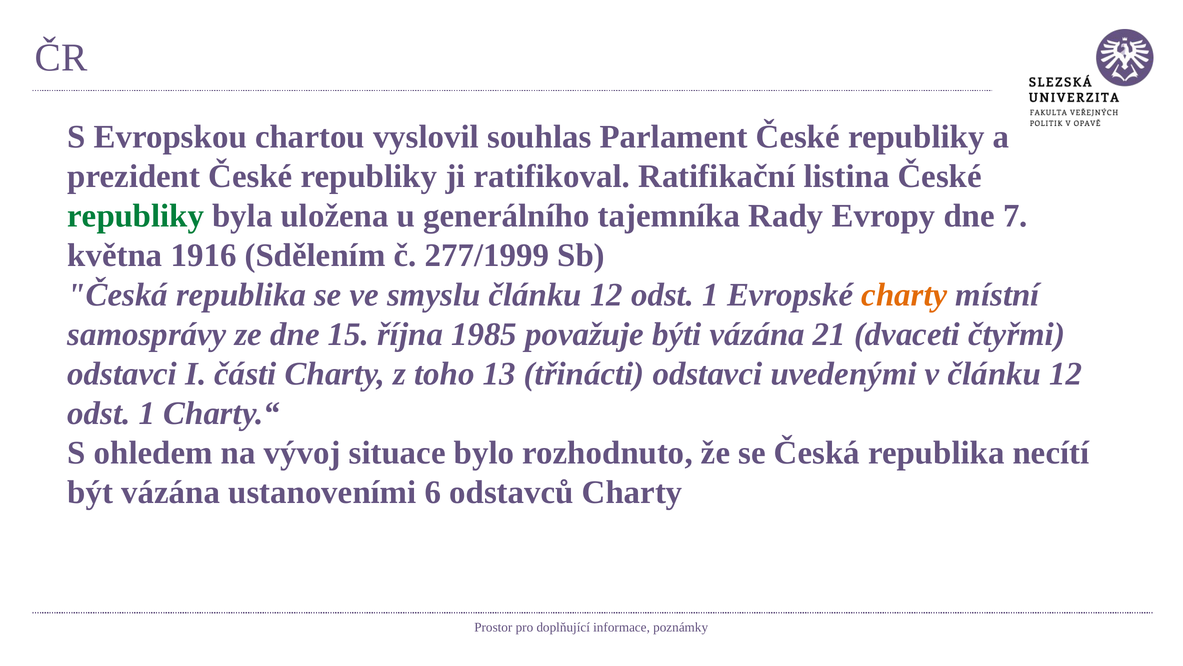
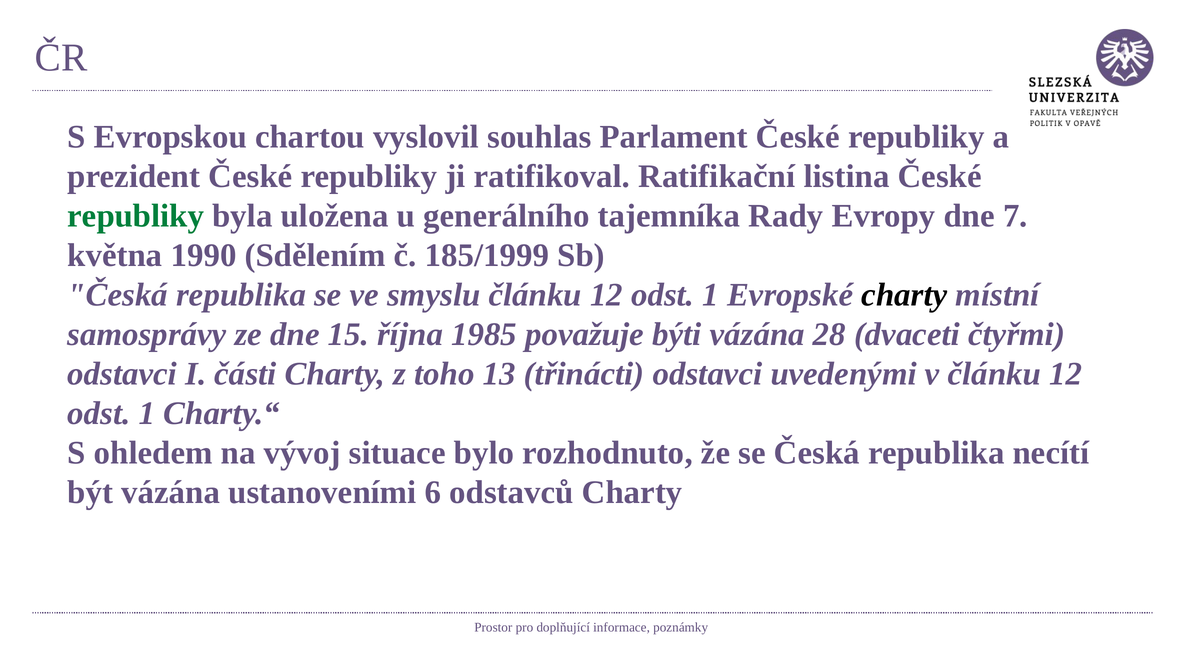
1916: 1916 -> 1990 (204, 255)
277/1999: 277/1999 -> 185/1999 (487, 255)
charty colour: orange -> black (904, 295)
21: 21 -> 28 (829, 334)
